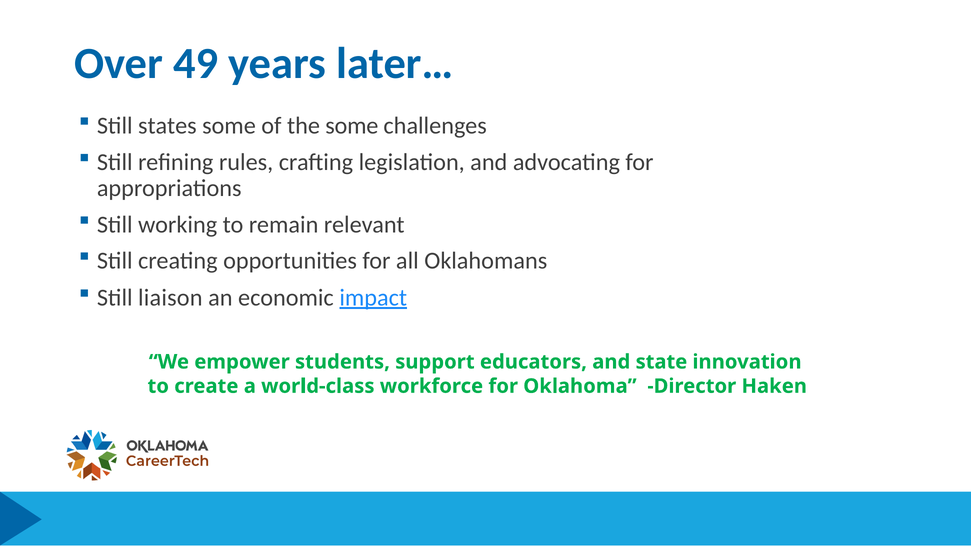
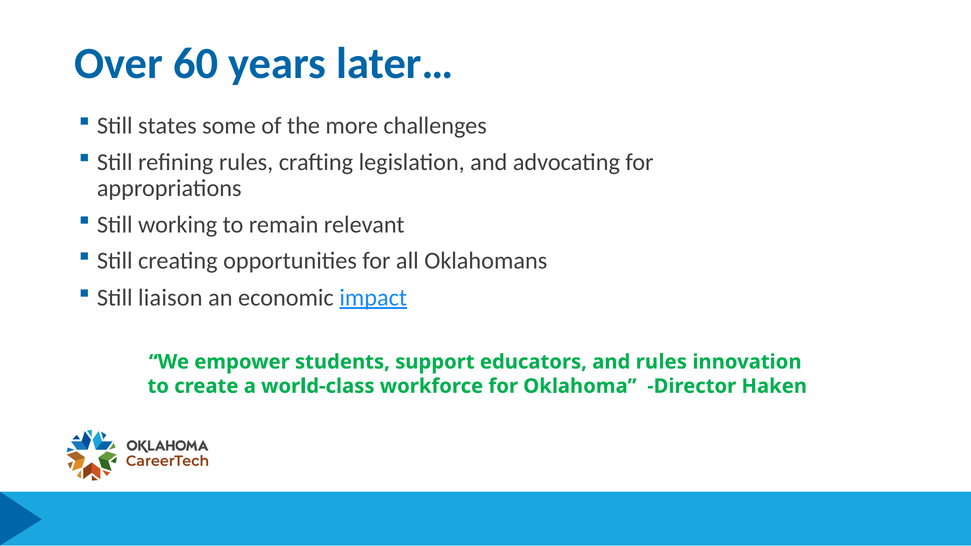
49: 49 -> 60 (196, 64)
the some: some -> more (352, 126)
and state: state -> rules (661, 362)
